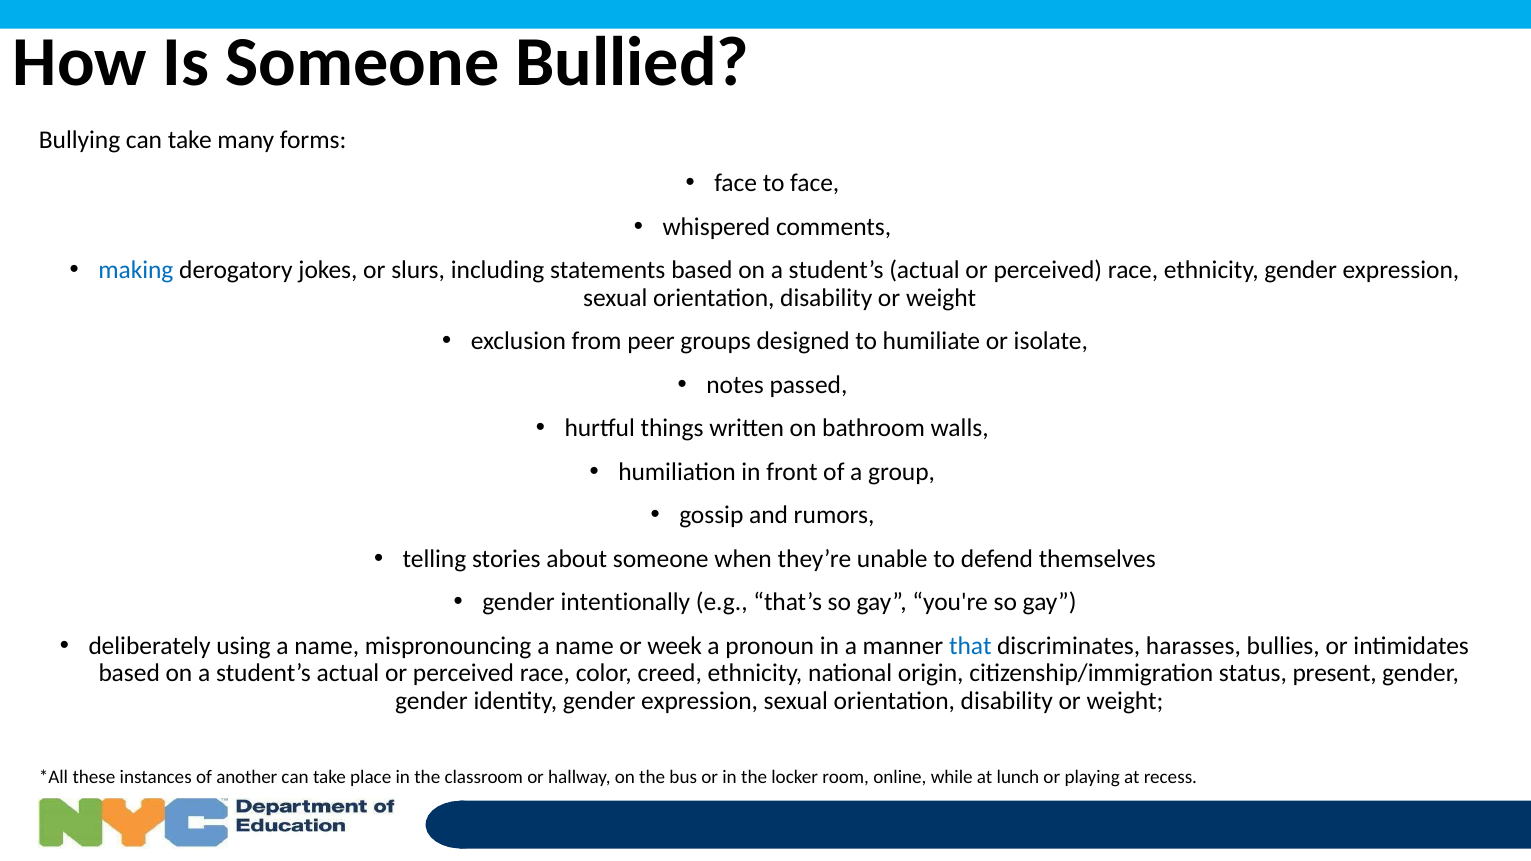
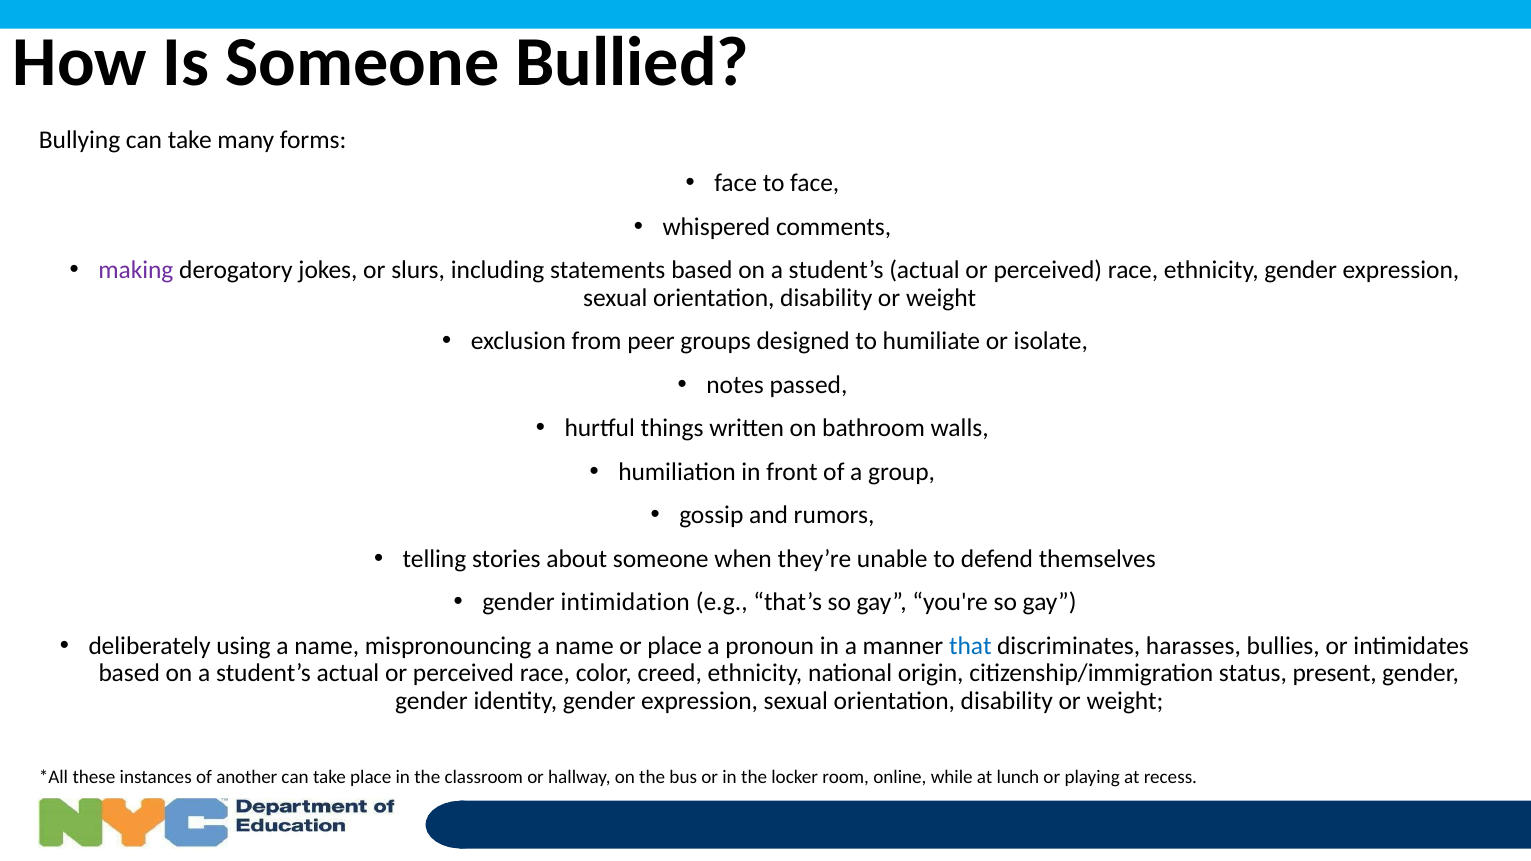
making colour: blue -> purple (136, 270)
intentionally: intentionally -> intimidation (625, 602)
or week: week -> place (675, 646)
